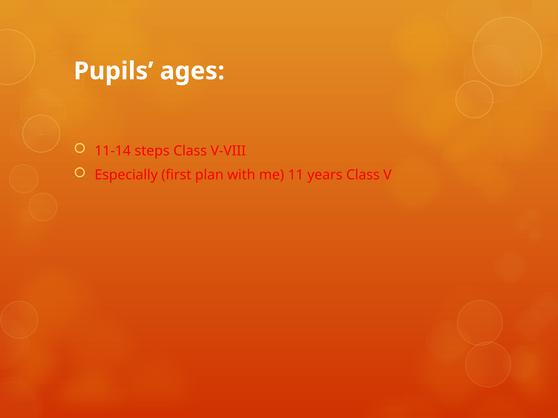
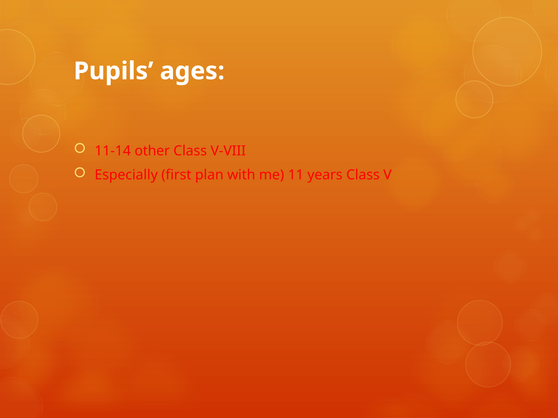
steps: steps -> other (152, 151)
